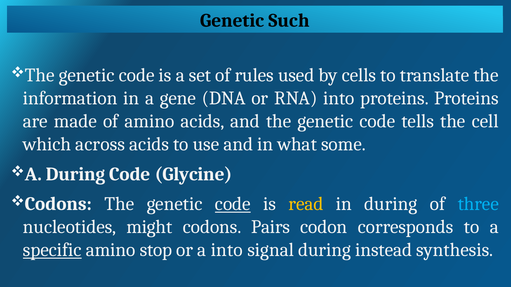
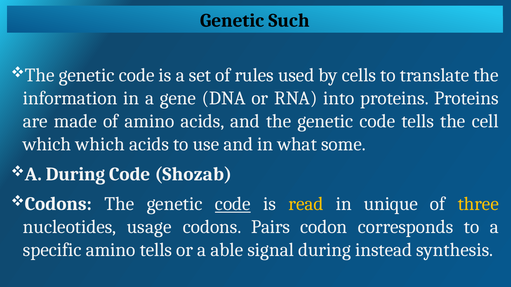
which across: across -> which (100, 144)
Glycine: Glycine -> Shozab (193, 174)
in during: during -> unique (391, 204)
three colour: light blue -> yellow (478, 204)
might: might -> usage (149, 227)
specific underline: present -> none (52, 250)
amino stop: stop -> tells (156, 250)
a into: into -> able (227, 250)
